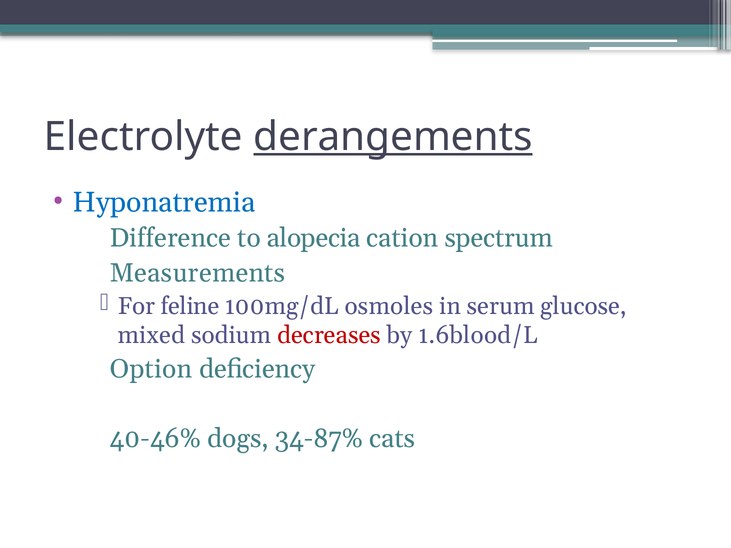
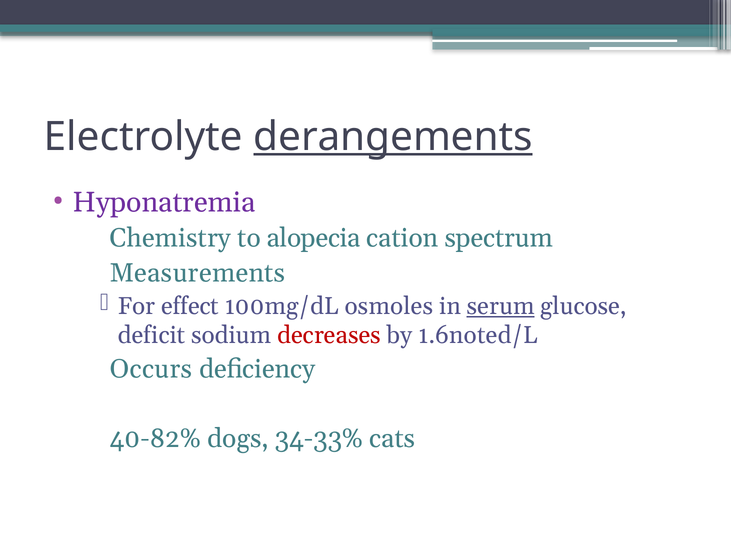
Hyponatremia colour: blue -> purple (164, 202)
Difference: Difference -> Chemistry (170, 238)
feline: feline -> effect (190, 306)
serum underline: none -> present (501, 306)
mixed: mixed -> deficit (151, 336)
1.6blood/L: 1.6blood/L -> 1.6noted/L (478, 336)
Option: Option -> Occurs (151, 369)
40-46%: 40-46% -> 40-82% (155, 439)
34-87%: 34-87% -> 34-33% (319, 439)
